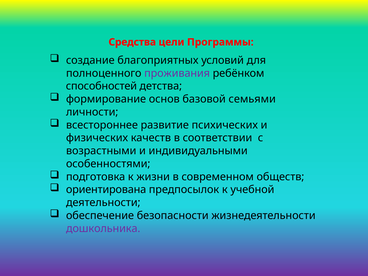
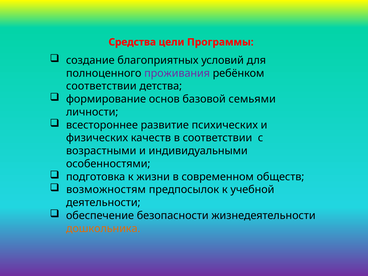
способностей: способностей -> соответствии (101, 86)
ориентирована: ориентирована -> возможностям (106, 190)
дошкольника colour: purple -> orange (103, 228)
